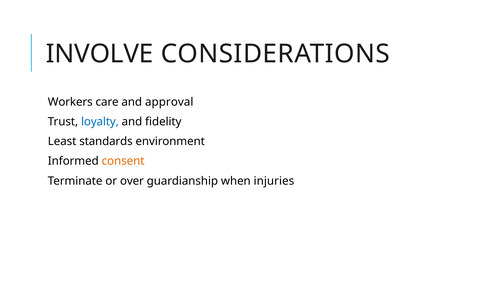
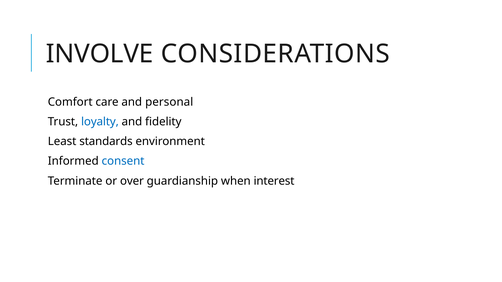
Workers: Workers -> Comfort (70, 102)
approval: approval -> personal (169, 102)
consent colour: orange -> blue (123, 161)
injuries: injuries -> interest (274, 181)
